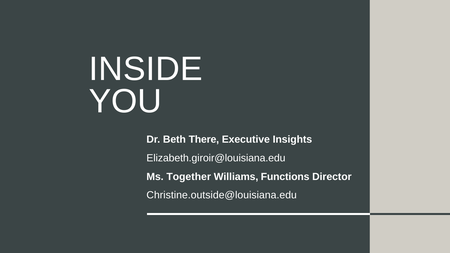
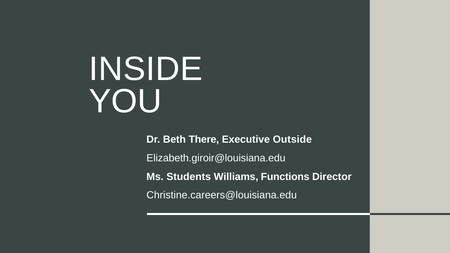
Insights: Insights -> Outside (292, 140)
Together: Together -> Students (189, 177)
Christine.outside@louisiana.edu: Christine.outside@louisiana.edu -> Christine.careers@louisiana.edu (222, 195)
